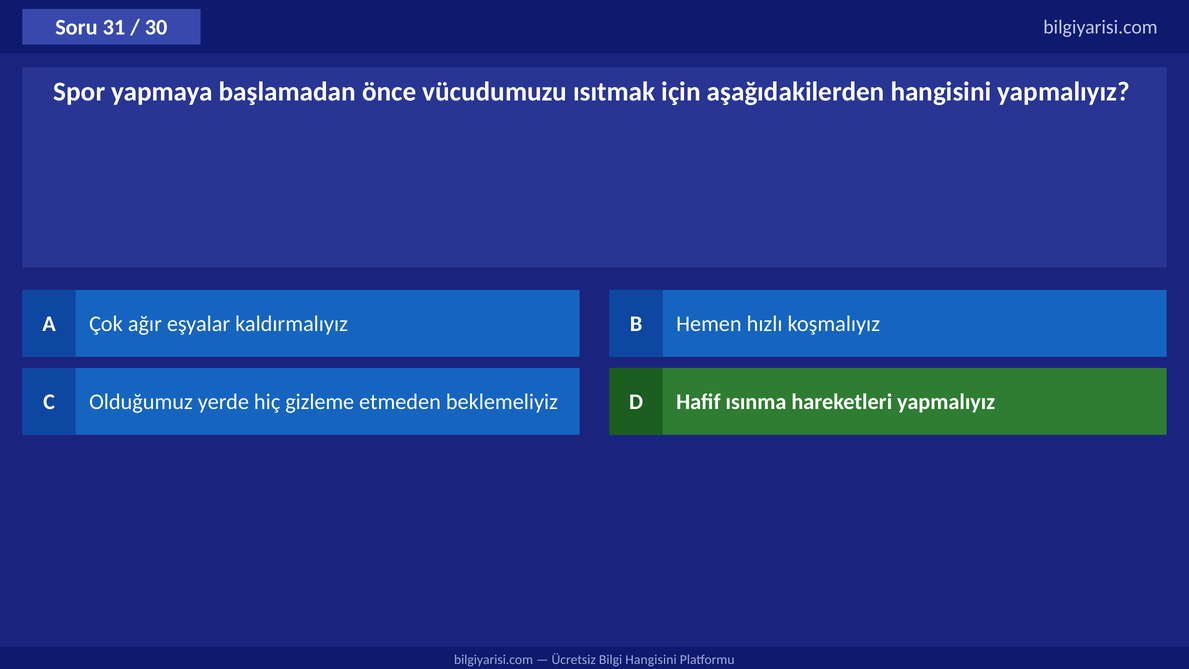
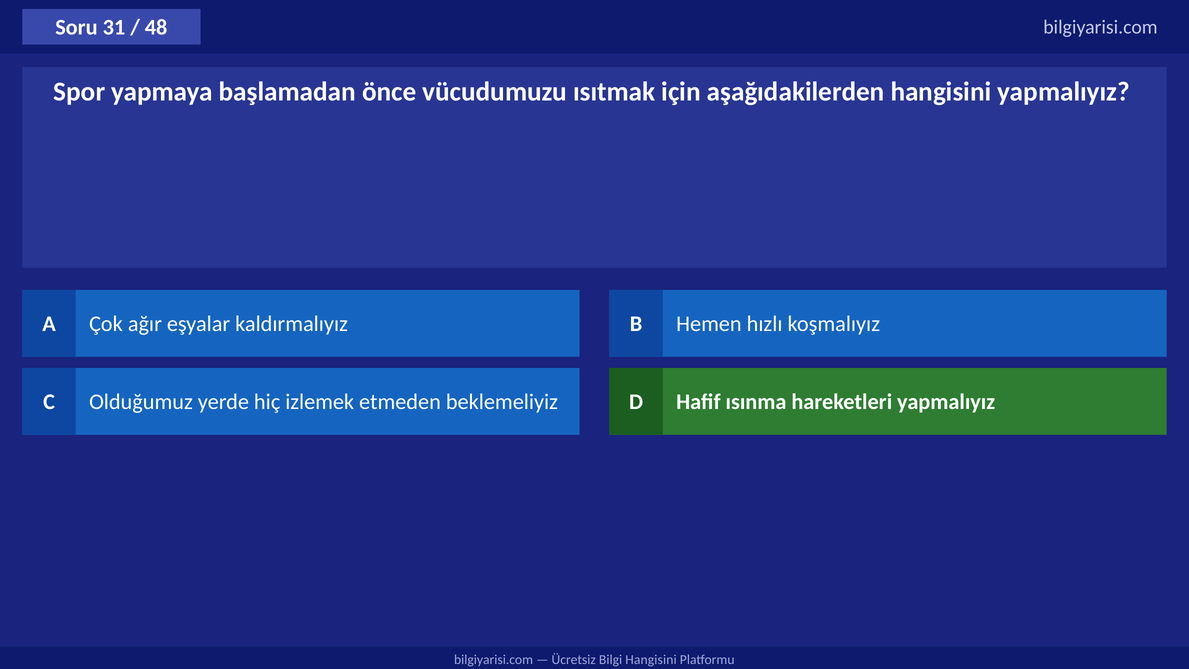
30: 30 -> 48 (156, 27)
gizleme: gizleme -> izlemek (320, 402)
